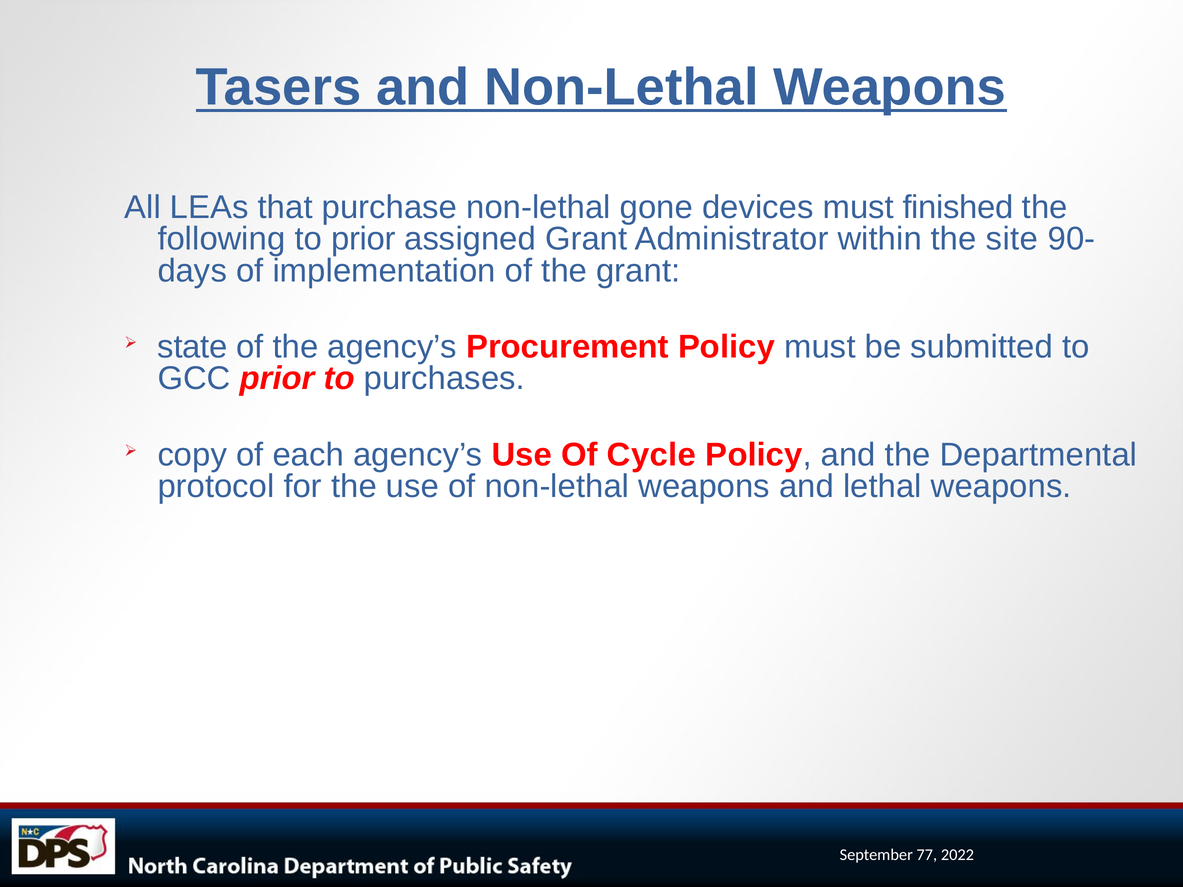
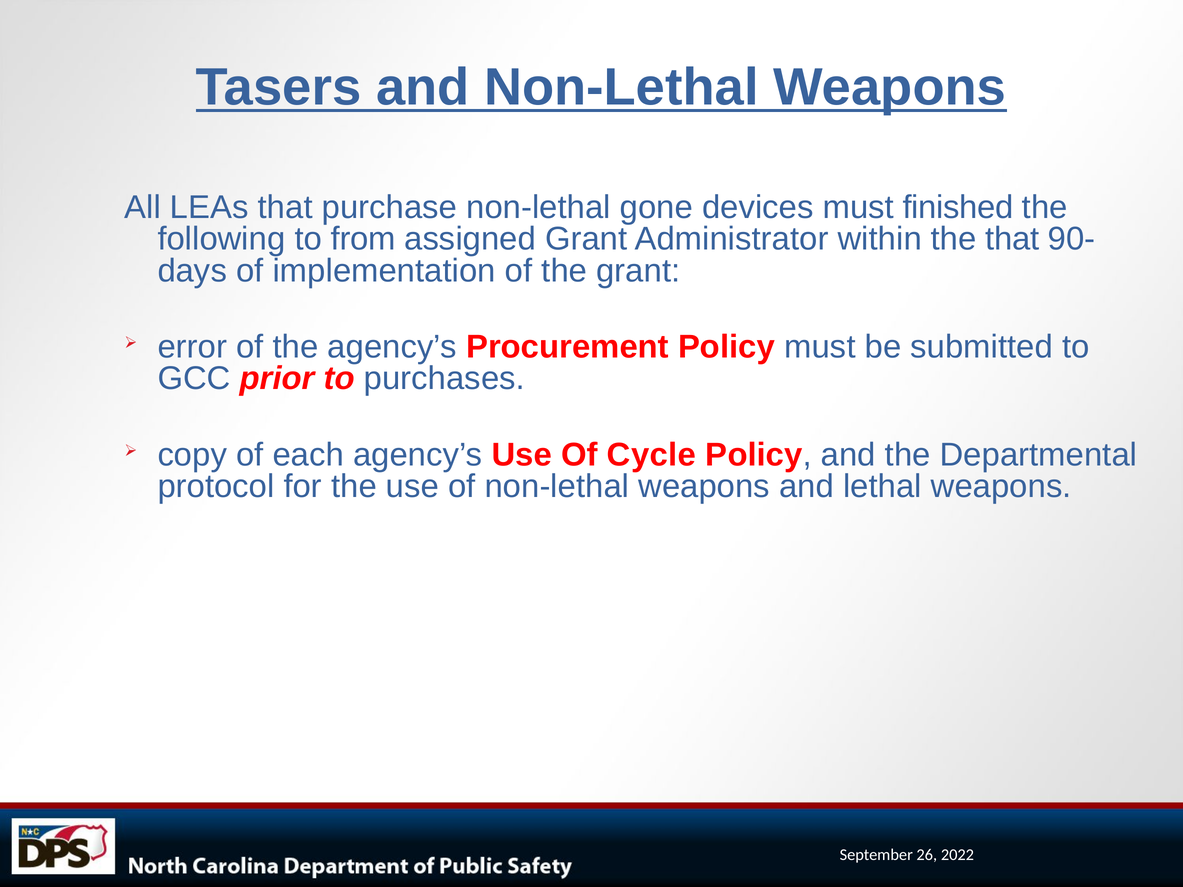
to prior: prior -> from (363, 239)
the site: site -> that (1012, 239)
state: state -> error (192, 347)
77: 77 -> 26 (927, 855)
